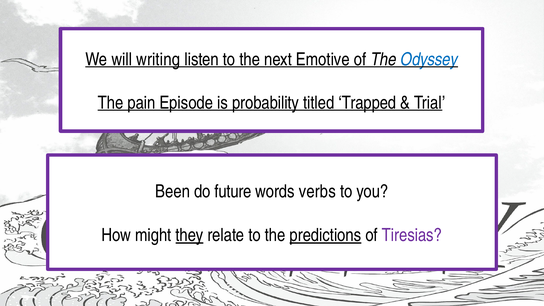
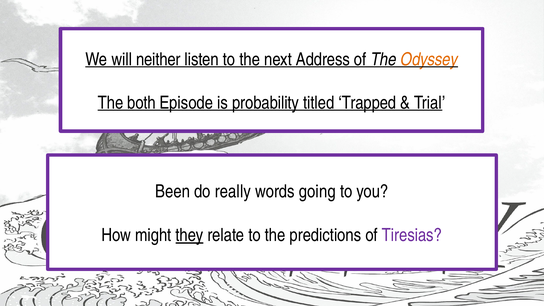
writing: writing -> neither (158, 59)
Emotive: Emotive -> Address (323, 59)
Odyssey colour: blue -> orange (429, 59)
pain: pain -> both (142, 103)
future: future -> really (233, 192)
verbs: verbs -> going (317, 192)
predictions underline: present -> none (325, 235)
